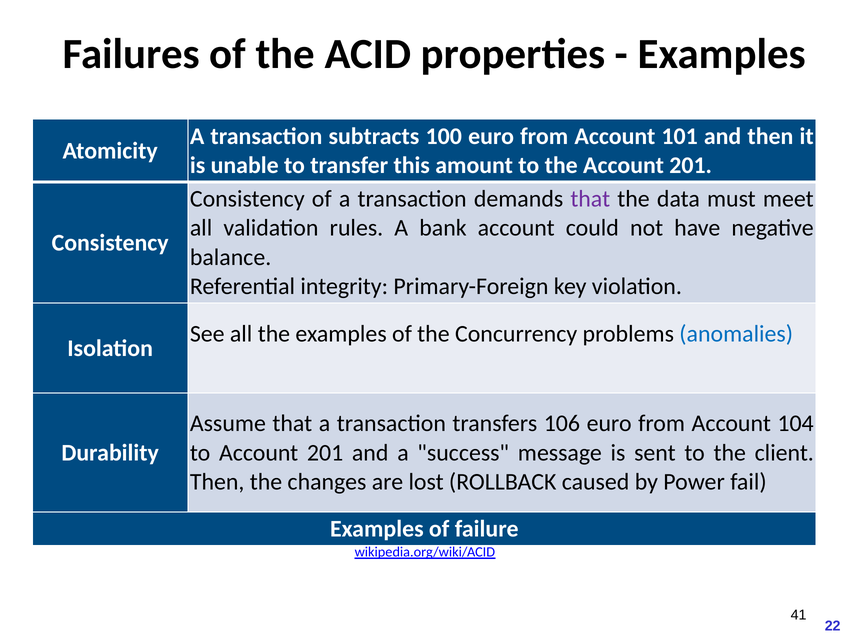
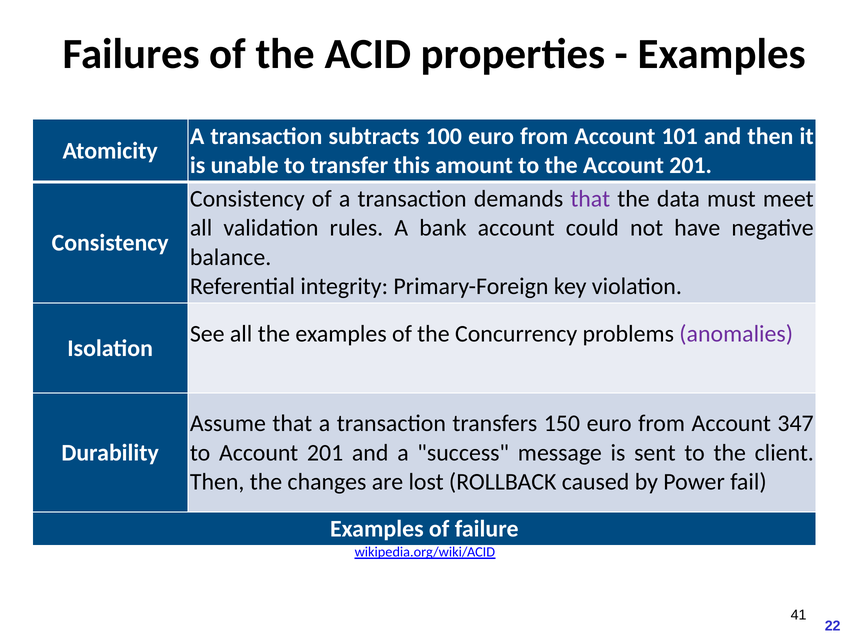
anomalies colour: blue -> purple (736, 333)
106: 106 -> 150 (562, 423)
104: 104 -> 347 (796, 423)
